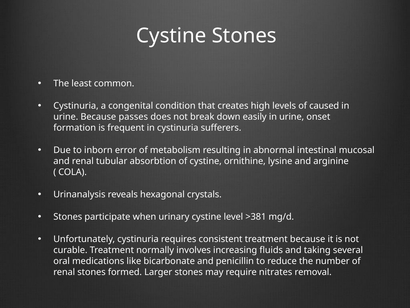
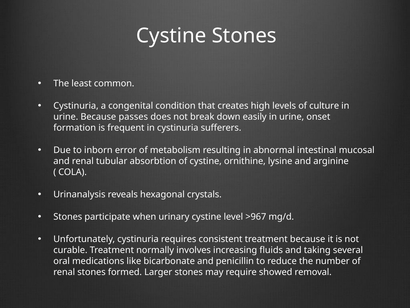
caused: caused -> culture (324, 106)
>381: >381 -> >967 (256, 216)
nitrates: nitrates -> showed (276, 272)
